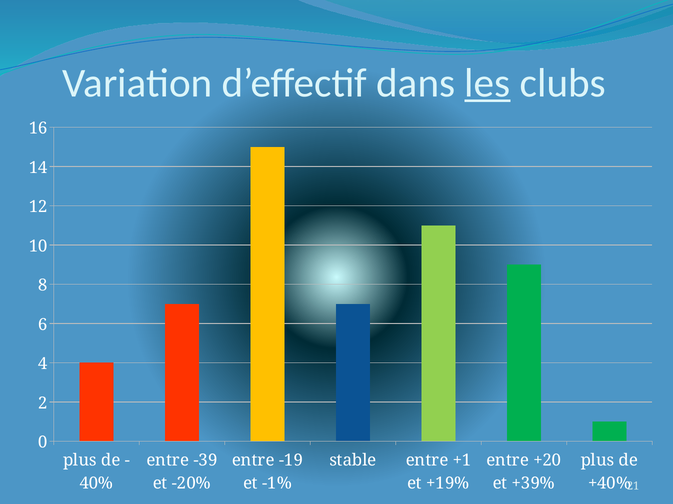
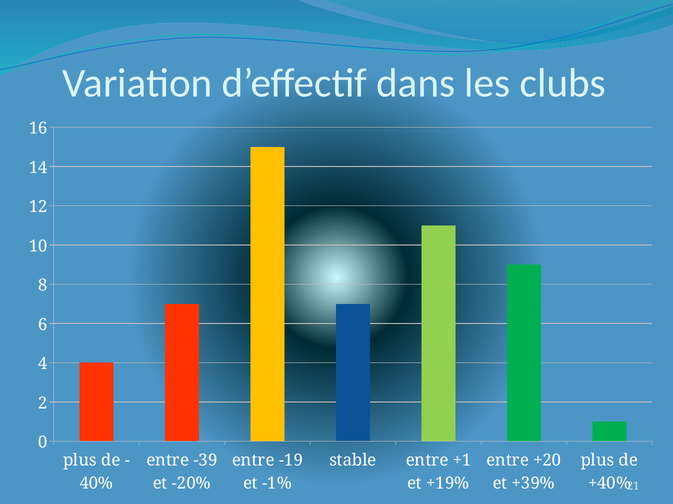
les underline: present -> none (487, 83)
